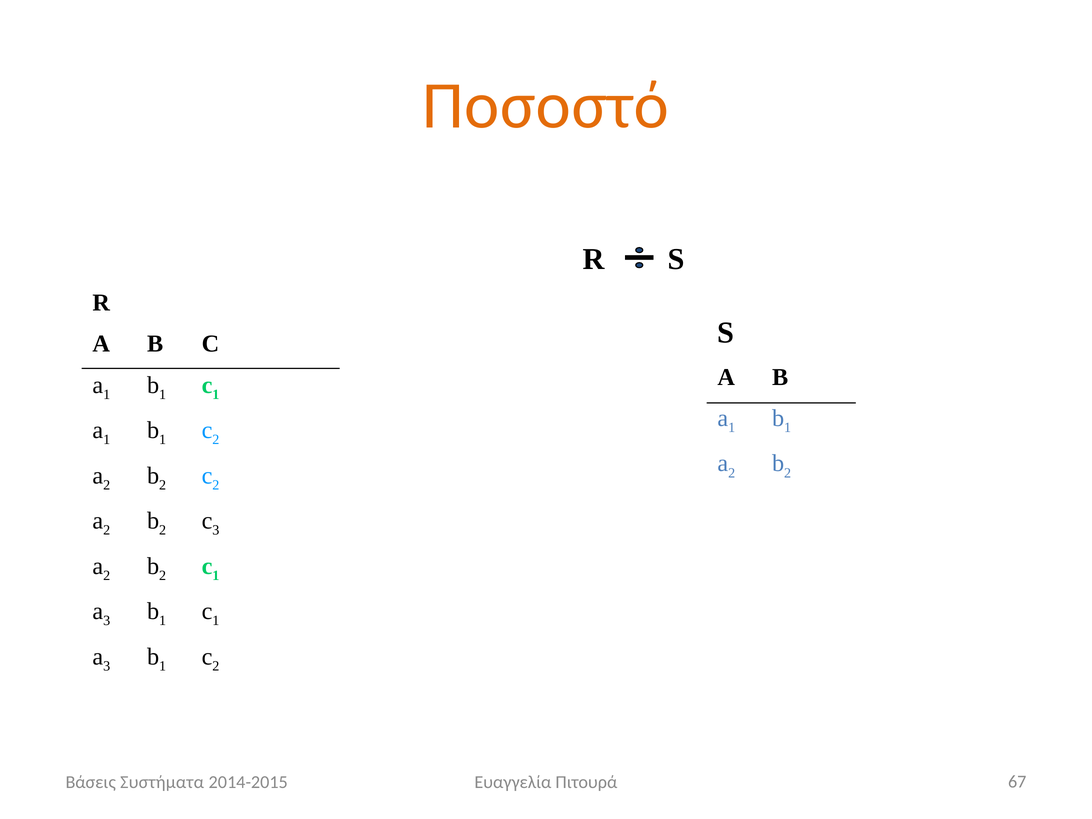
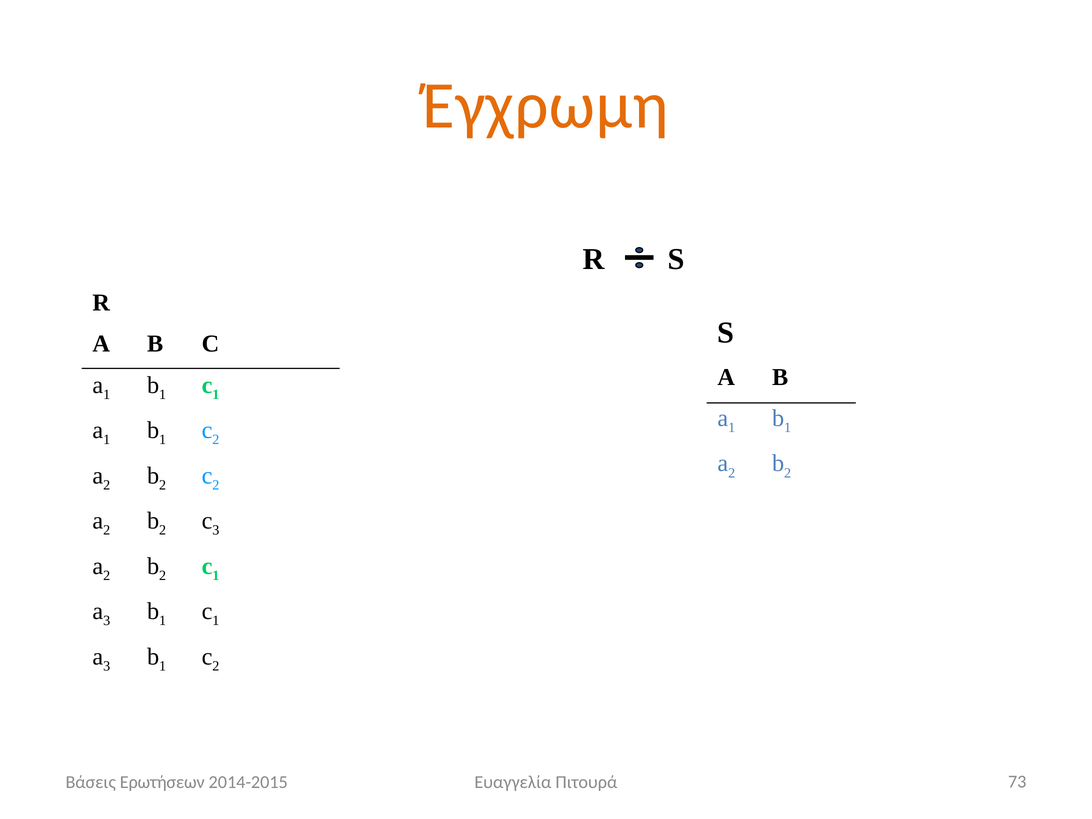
Ποσοστό: Ποσοστό -> Έγχρωμη (546, 106)
Συστήματα: Συστήματα -> Ερωτήσεων (162, 782)
67: 67 -> 73 (1017, 782)
